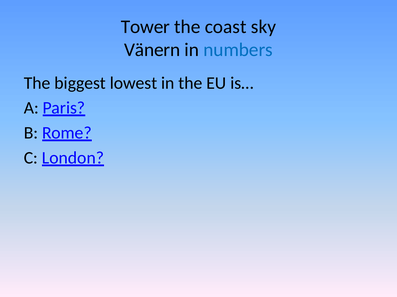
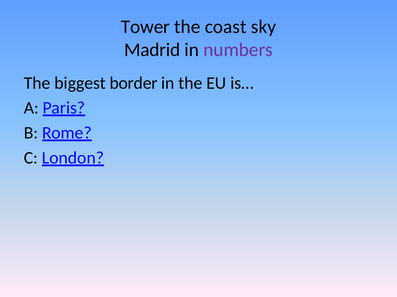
Vänern: Vänern -> Madrid (152, 50)
numbers colour: blue -> purple (238, 50)
lowest: lowest -> border (134, 83)
